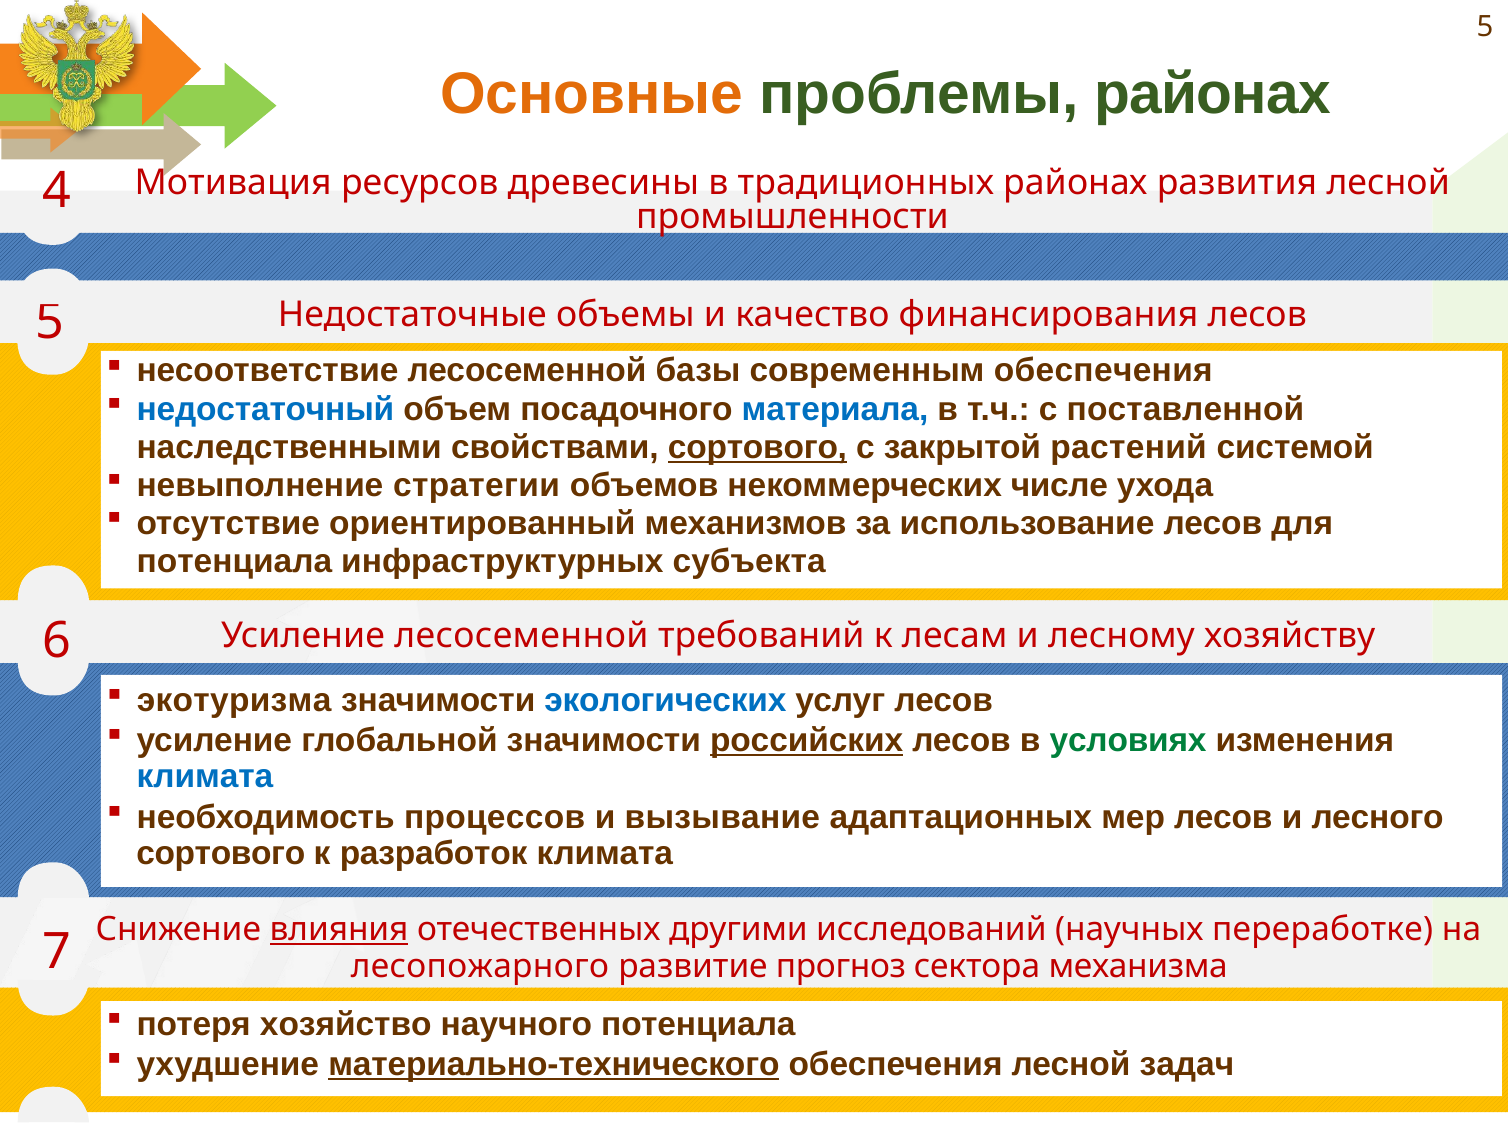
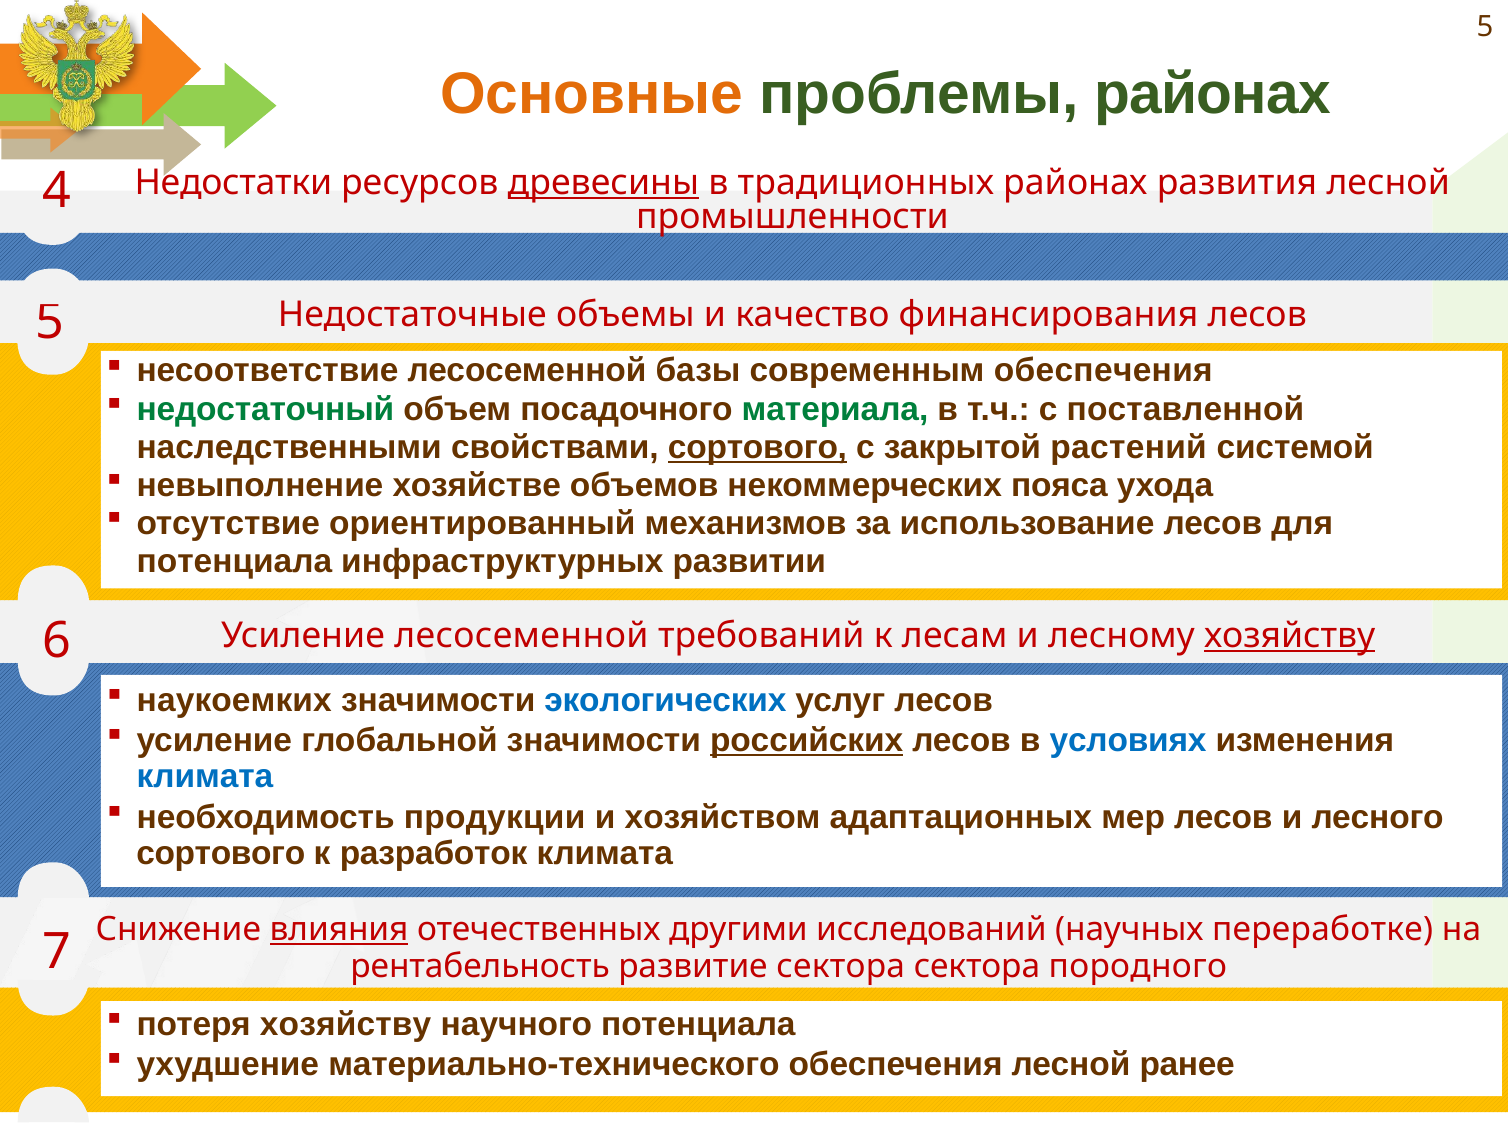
Мотивация: Мотивация -> Недостатки (233, 183)
древесины underline: none -> present (603, 183)
недостаточный colour: blue -> green (265, 409)
материала colour: blue -> green (835, 409)
стратегии: стратегии -> хозяйстве (477, 485)
числе: числе -> пояса (1059, 485)
субъекта: субъекта -> развитии (749, 562)
хозяйству underline: none -> present (1290, 636)
экотуризма: экотуризма -> наукоемких (234, 700)
условиях colour: green -> blue (1128, 741)
процессов: процессов -> продукции (495, 817)
вызывание: вызывание -> хозяйством (723, 817)
лесопожарного: лесопожарного -> рентабельность (480, 966)
развитие прогноз: прогноз -> сектора (841, 966)
механизма: механизма -> породного (1138, 966)
потеря хозяйство: хозяйство -> хозяйству (346, 1024)
материально-технического underline: present -> none (554, 1065)
задач: задач -> ранее (1187, 1065)
